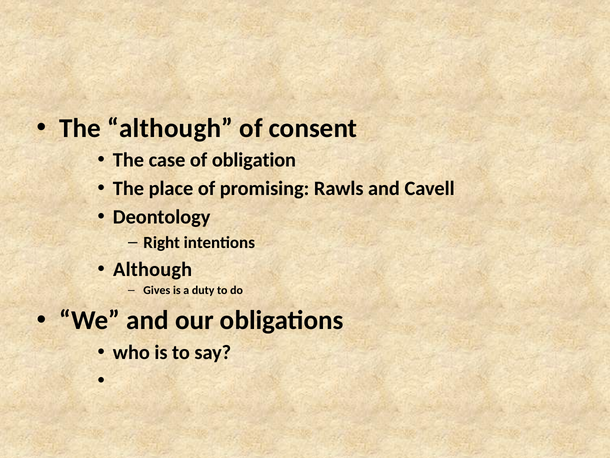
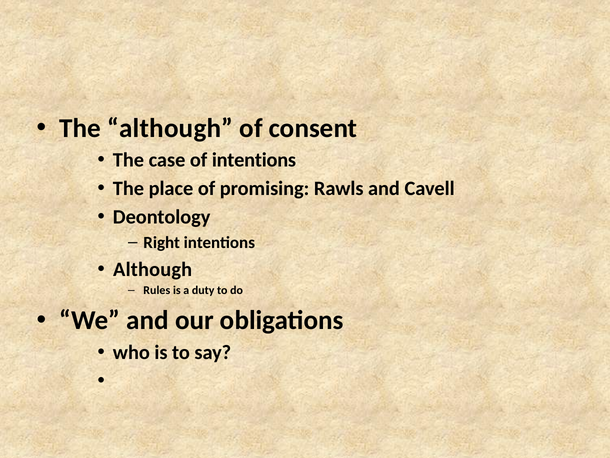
of obligation: obligation -> intentions (254, 160)
Gives: Gives -> Rules (157, 290)
